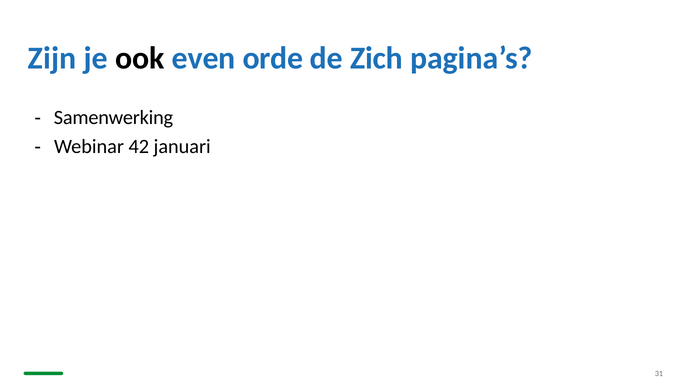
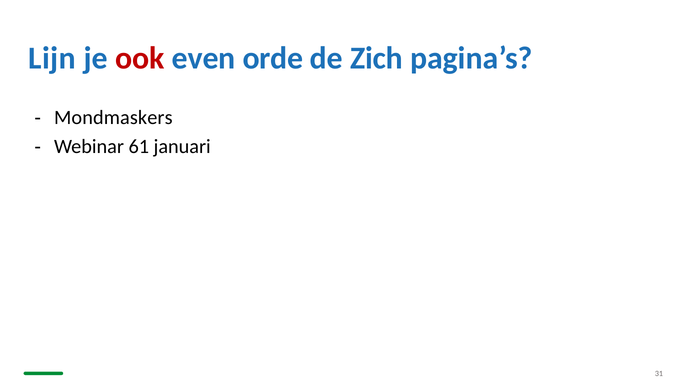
Zijn: Zijn -> Lijn (52, 58)
ook colour: black -> red (140, 58)
Samenwerking: Samenwerking -> Mondmaskers (113, 118)
42: 42 -> 61 (139, 147)
